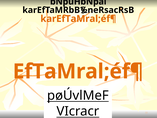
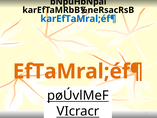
karEfTaMral;éf¶ colour: orange -> blue (78, 19)
